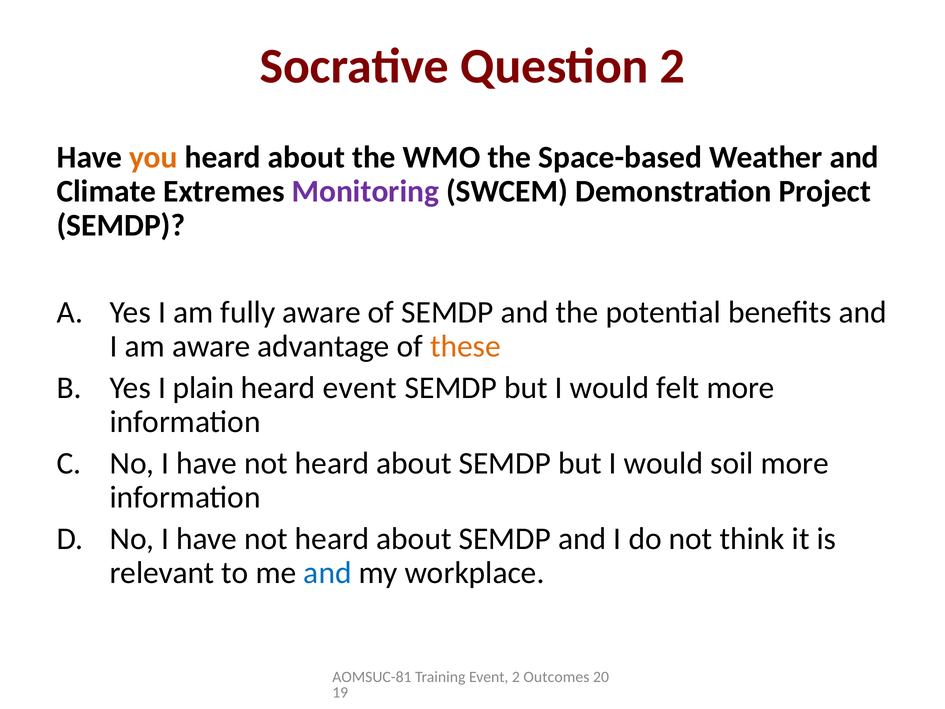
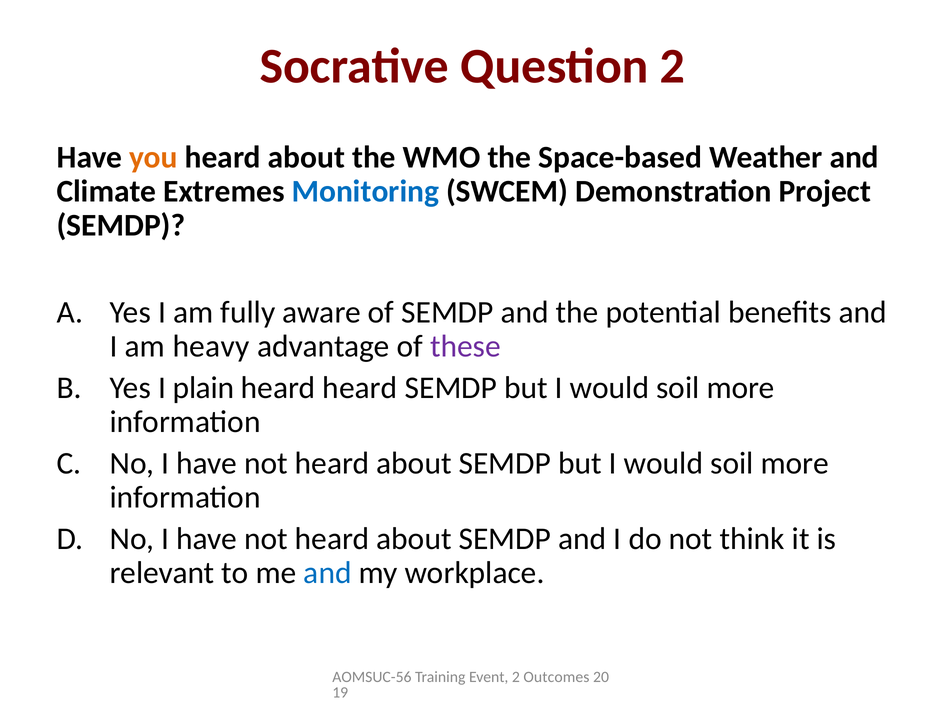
Monitoring colour: purple -> blue (365, 191)
am aware: aware -> heavy (211, 346)
these colour: orange -> purple (465, 346)
heard event: event -> heard (360, 388)
felt: felt -> soil (678, 388)
AOMSUC-81: AOMSUC-81 -> AOMSUC-56 (372, 677)
